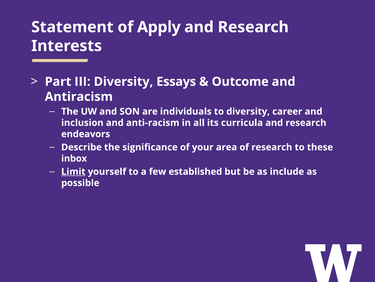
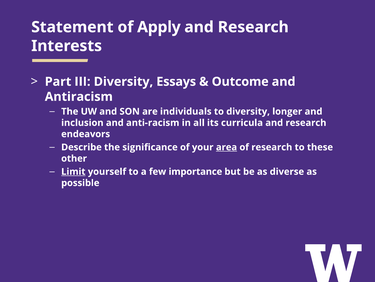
career: career -> longer (287, 111)
area underline: none -> present (227, 147)
inbox: inbox -> other (74, 158)
established: established -> importance (195, 171)
include: include -> diverse (287, 171)
